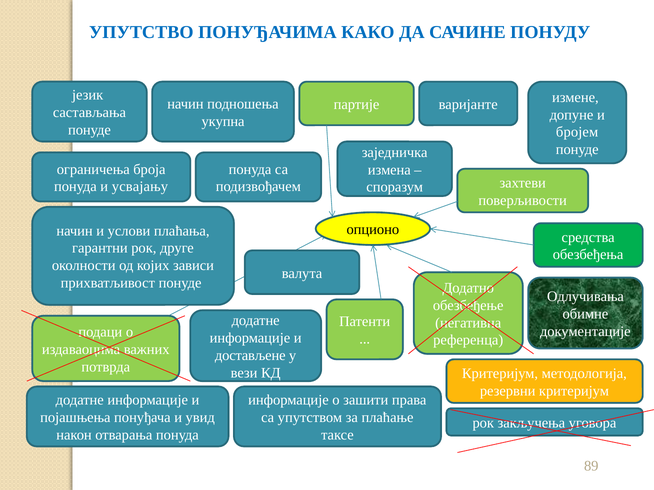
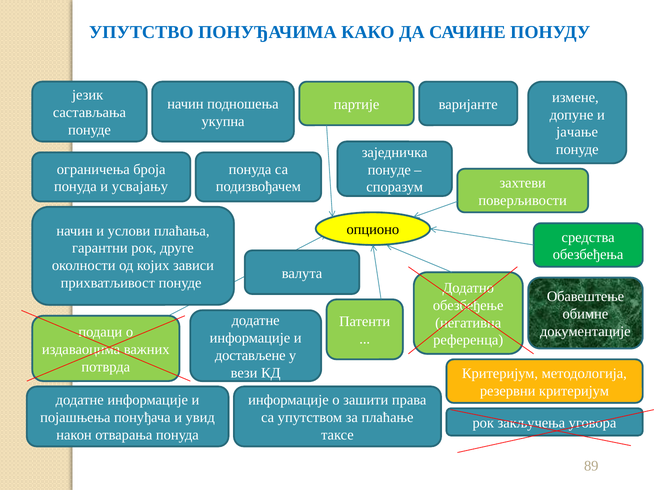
бројем: бројем -> јачање (577, 132)
измена: измена -> понуде (389, 170)
Одлучивања: Одлучивања -> Обавештење (585, 297)
